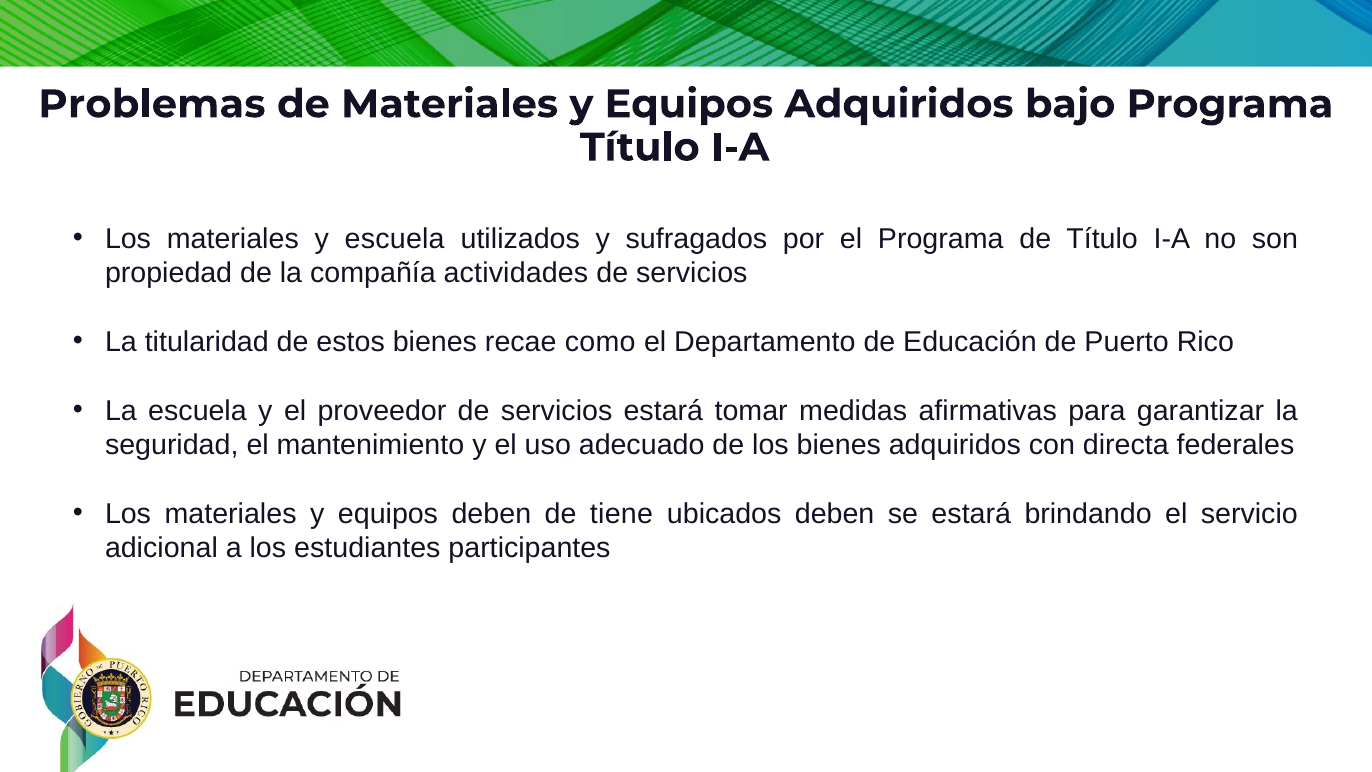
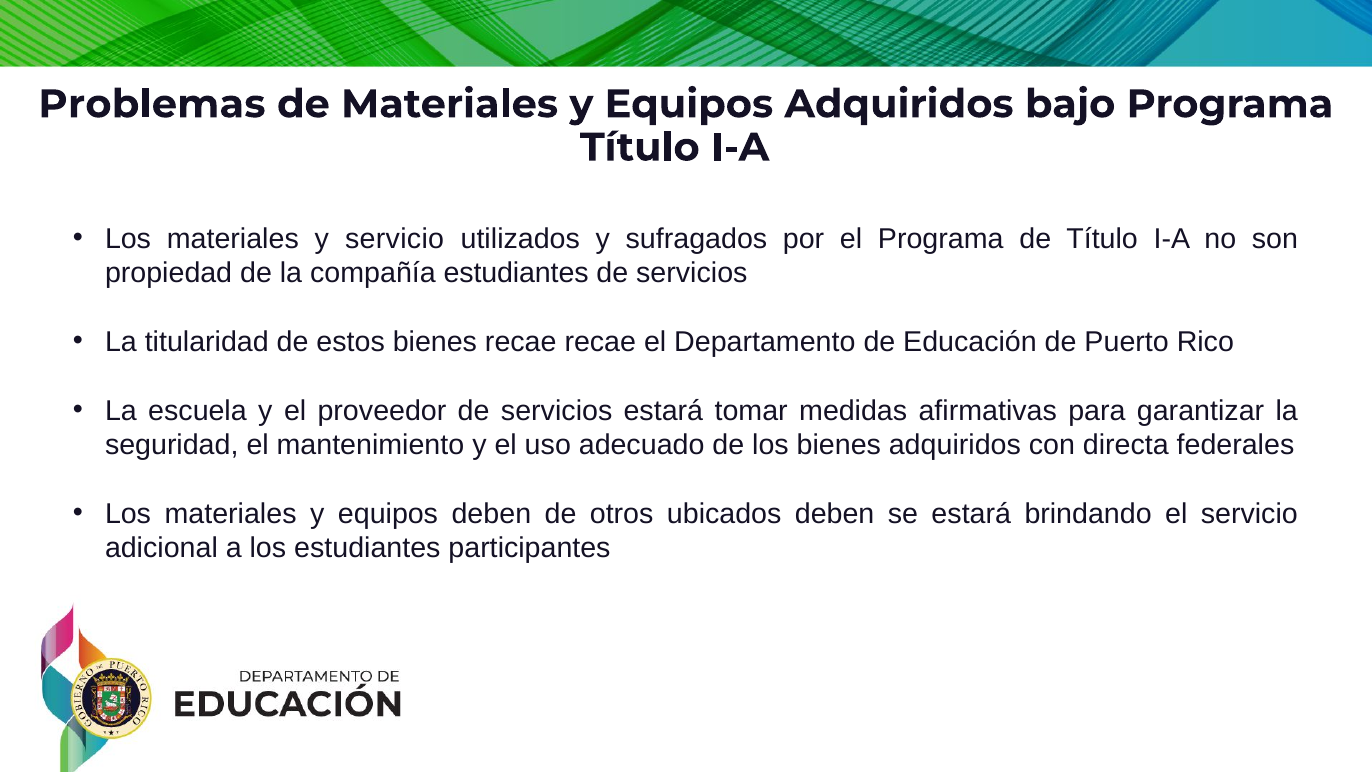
y escuela: escuela -> servicio (395, 239)
compañía actividades: actividades -> estudiantes (516, 273)
recae como: como -> recae (600, 342)
tiene: tiene -> otros (622, 514)
